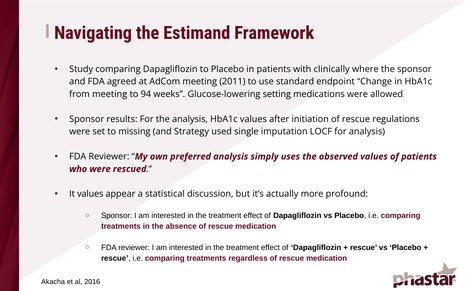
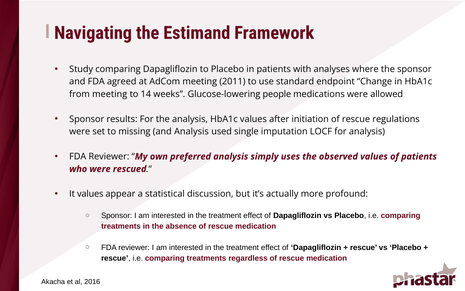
clinically: clinically -> analyses (332, 69)
94: 94 -> 14 (146, 94)
setting: setting -> people (277, 94)
and Strategy: Strategy -> Analysis (191, 131)
